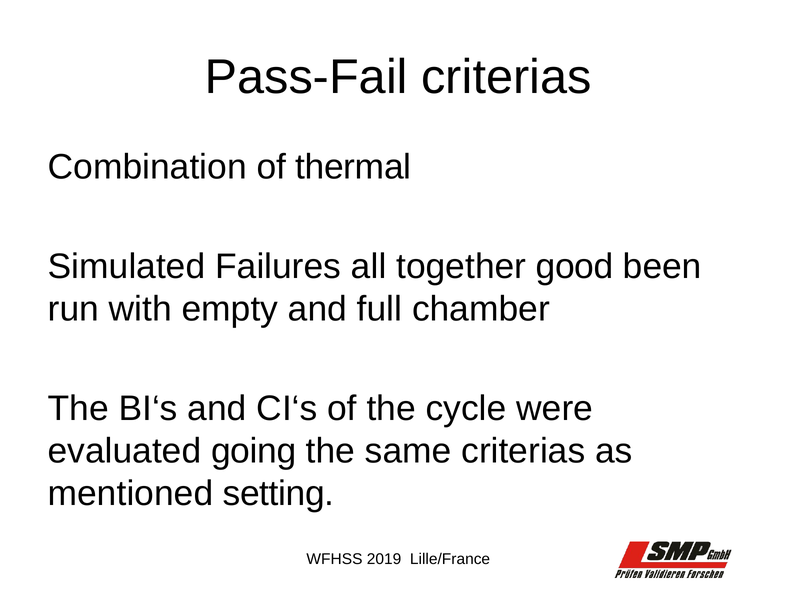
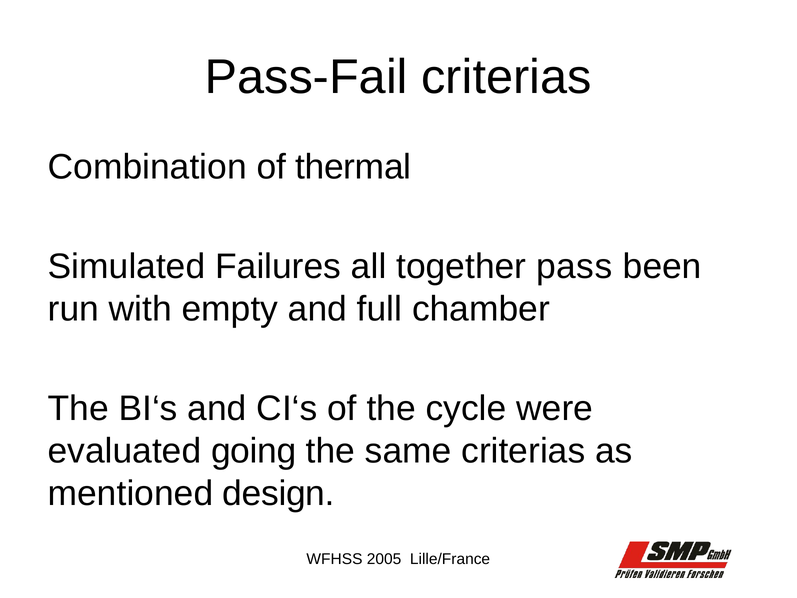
good: good -> pass (574, 266)
setting: setting -> design (278, 493)
2019: 2019 -> 2005 (384, 559)
